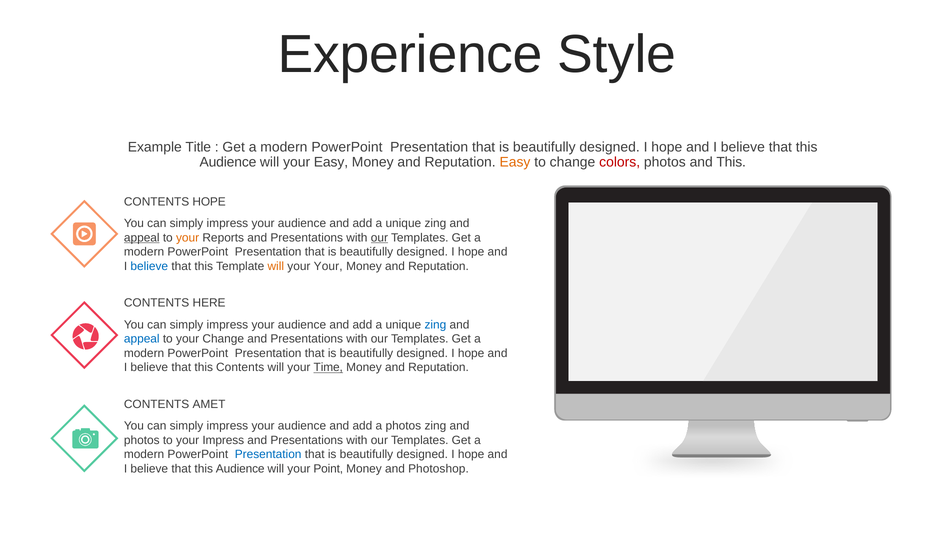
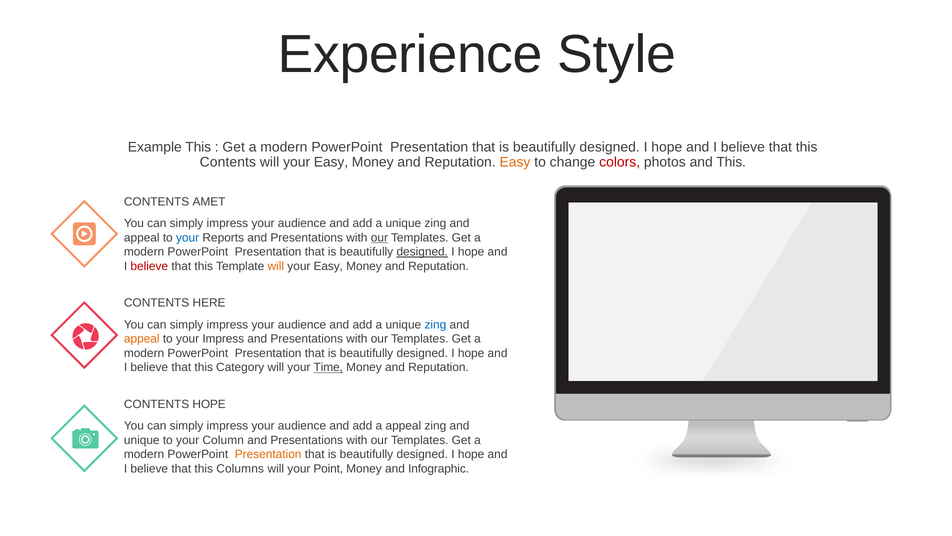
Example Title: Title -> This (198, 147)
Audience: Audience -> Contents (228, 162)
CONTENTS HOPE: HOPE -> AMET (209, 201)
appeal underline: present -> none (142, 237)
your colour: orange -> blue (188, 237)
designed underline: none -> present (422, 252)
believe colour: blue -> red (149, 266)
Your: Your -> Easy (328, 266)
appeal colour: blue -> orange (142, 339)
your Change: Change -> Impress (223, 339)
this Contents: Contents -> Category (240, 367)
CONTENTS AMET: AMET -> HOPE (209, 404)
a photos: photos -> appeal (403, 426)
photos: photos -> unique (142, 440)
your Impress: Impress -> Column (223, 440)
Presentation colour: blue -> orange (268, 454)
Audience: Audience -> Columns (240, 468)
Photoshop: Photoshop -> Infographic (439, 468)
